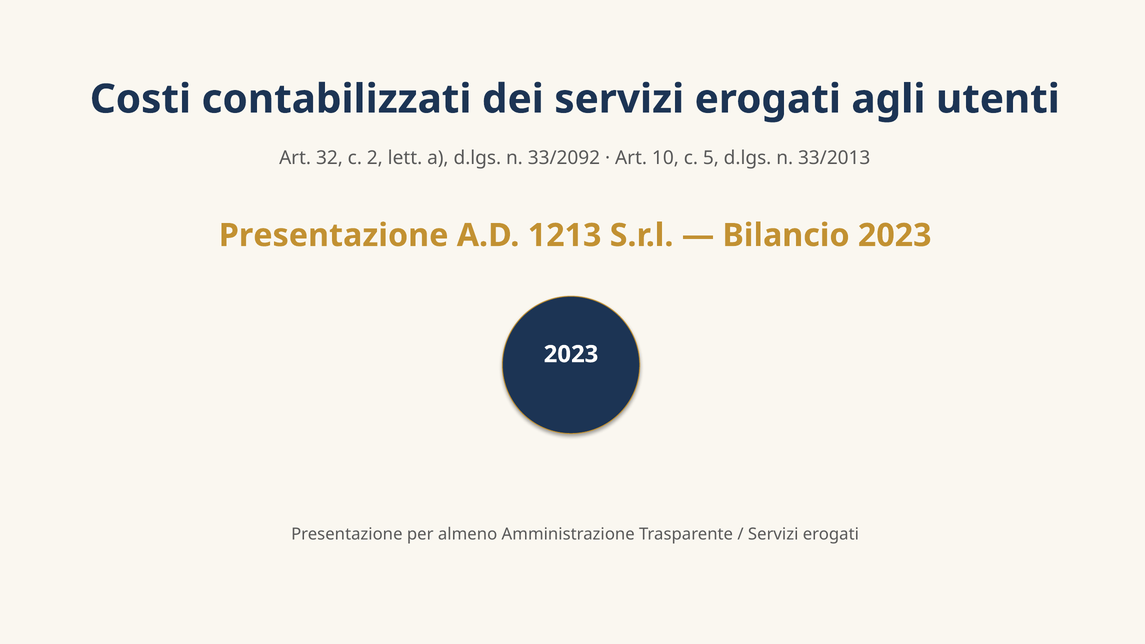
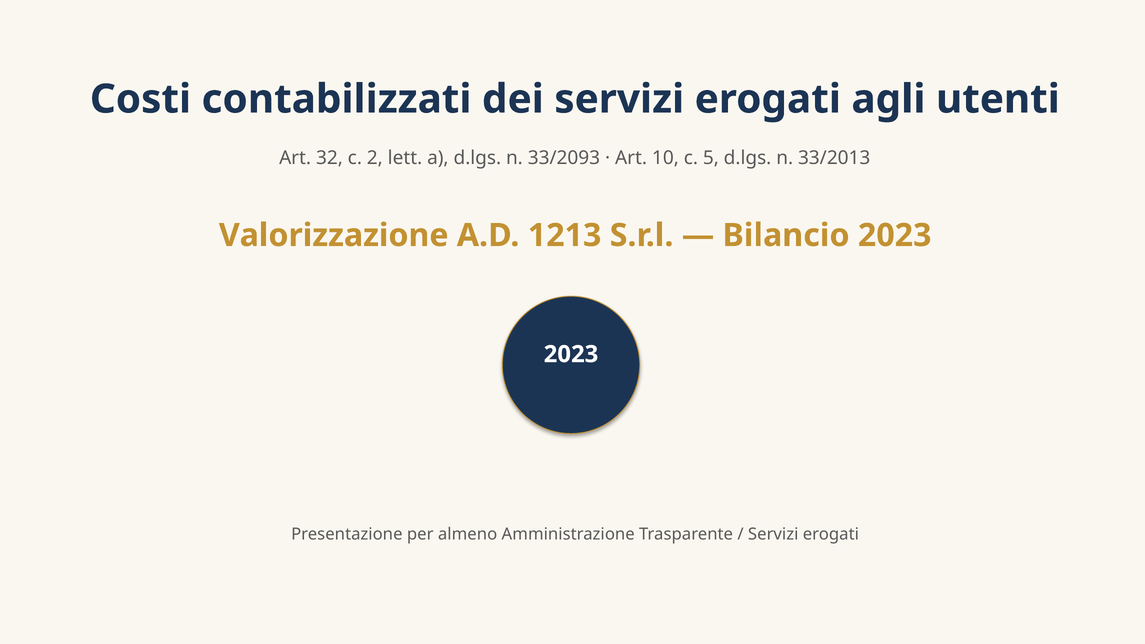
33/2092: 33/2092 -> 33/2093 (564, 158)
Presentazione: Presentazione -> Valorizzazione (334, 235)
